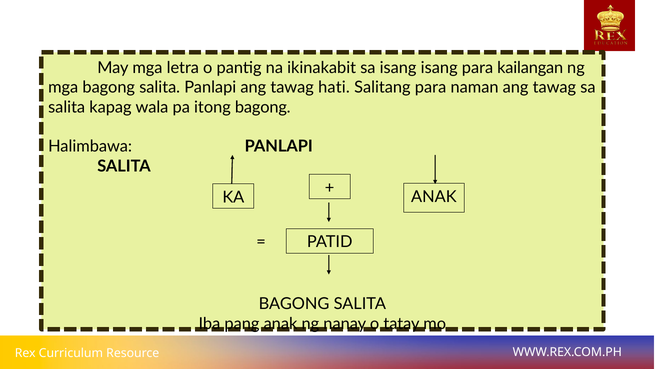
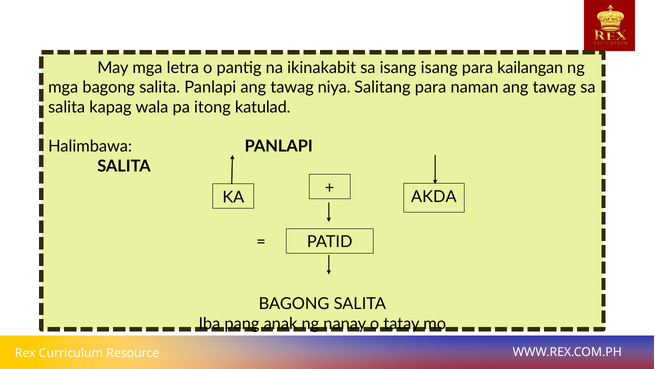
hati: hati -> niya (334, 87)
itong bagong: bagong -> katulad (263, 107)
ANAK: ANAK -> AKDA (434, 196)
